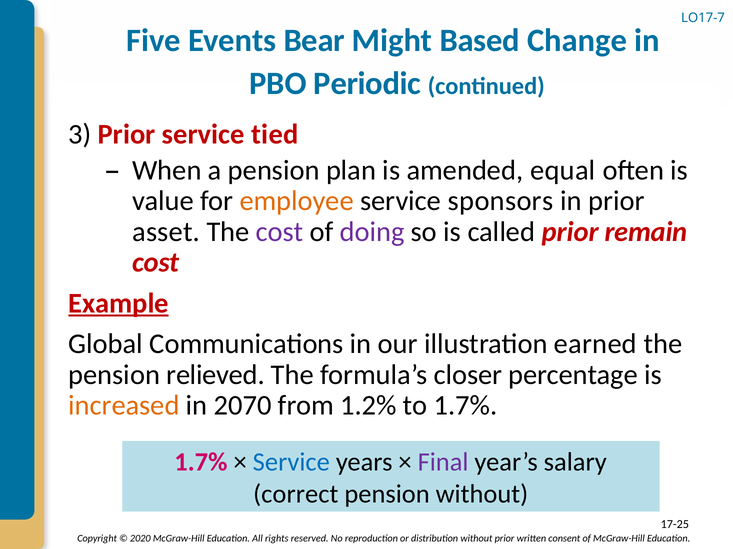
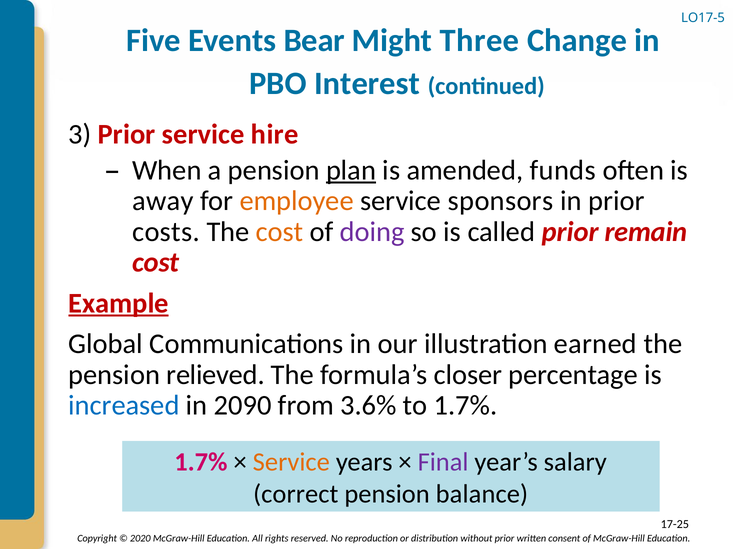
LO17-7: LO17-7 -> LO17-5 (703, 18)
Based: Based -> Three (479, 41)
Periodic: Periodic -> Interest (367, 84)
tied: tied -> hire (275, 135)
plan underline: none -> present (351, 170)
equal: equal -> funds (563, 170)
value: value -> away (163, 201)
asset: asset -> costs (166, 232)
cost colour: purple -> orange (280, 232)
increased colour: orange -> blue (124, 406)
2070: 2070 -> 2090 (243, 406)
1.2%: 1.2% -> 3.6% (368, 406)
Service colour: blue -> orange (291, 463)
pension without: without -> balance (482, 495)
